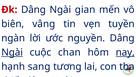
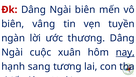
Ngài gian: gian -> biên (85, 10)
nguyền: nguyền -> thương (86, 38)
Ngài underline: present -> none (12, 52)
chan: chan -> xuân (69, 52)
